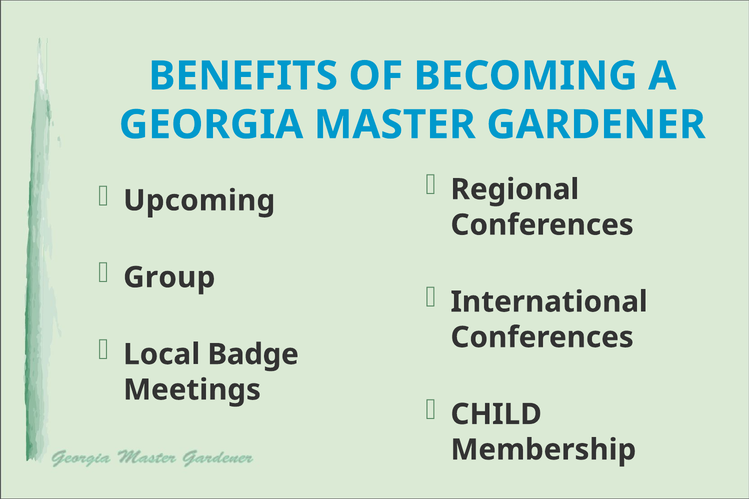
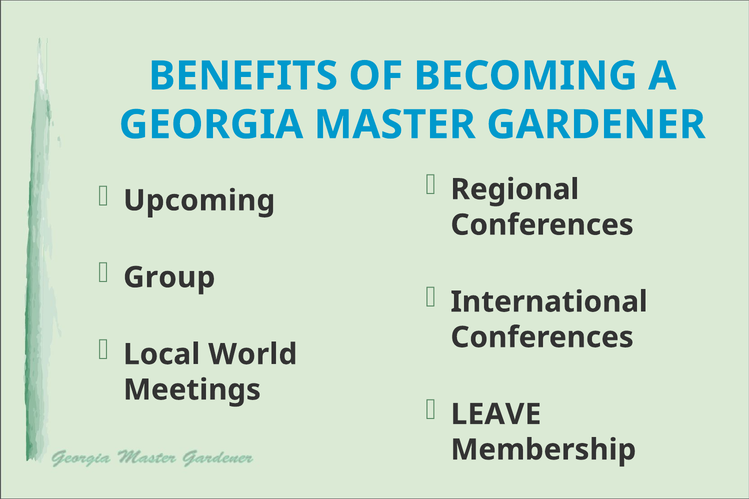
Badge: Badge -> World (253, 355)
CHILD: CHILD -> LEAVE (496, 415)
